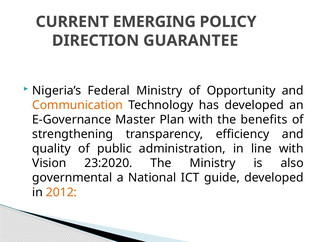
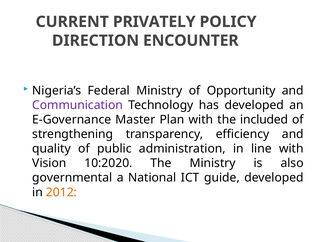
EMERGING: EMERGING -> PRIVATELY (154, 22)
GUARANTEE: GUARANTEE -> ENCOUNTER (191, 41)
Communication colour: orange -> purple (78, 105)
benefits: benefits -> included (264, 120)
23:2020: 23:2020 -> 10:2020 (108, 163)
